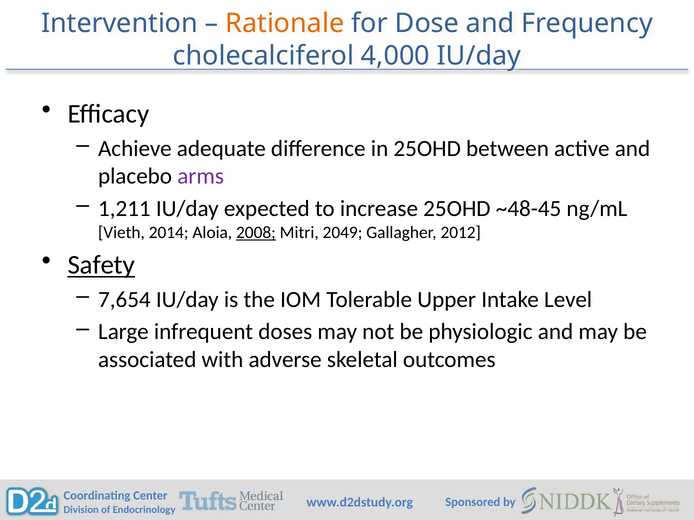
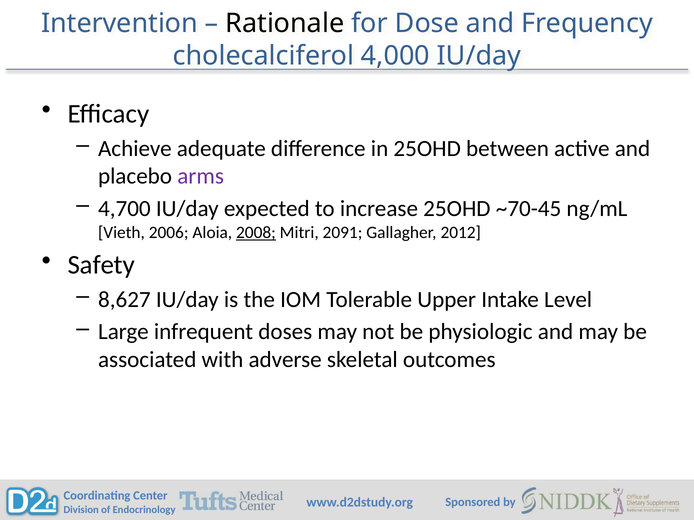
Rationale colour: orange -> black (285, 23)
1,211: 1,211 -> 4,700 (124, 209)
~48-45: ~48-45 -> ~70-45 (529, 209)
2014: 2014 -> 2006 (169, 233)
2049: 2049 -> 2091 (343, 233)
Safety underline: present -> none (101, 265)
7,654: 7,654 -> 8,627 (124, 300)
